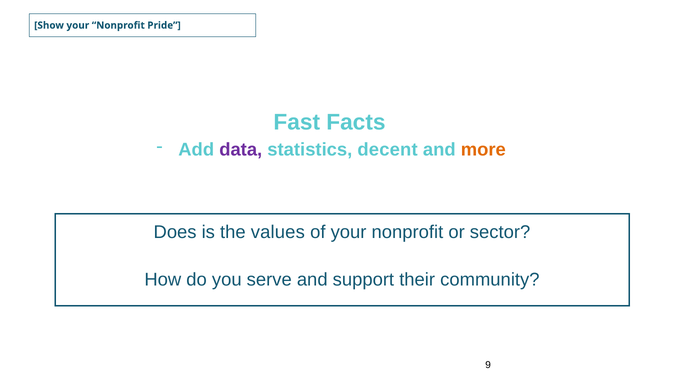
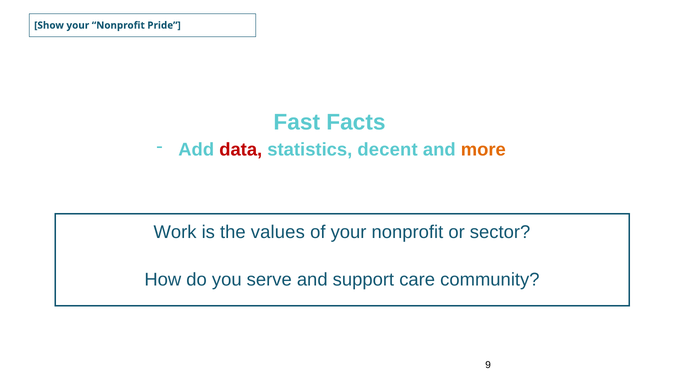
data colour: purple -> red (241, 150)
Does: Does -> Work (175, 233)
their: their -> care (417, 280)
